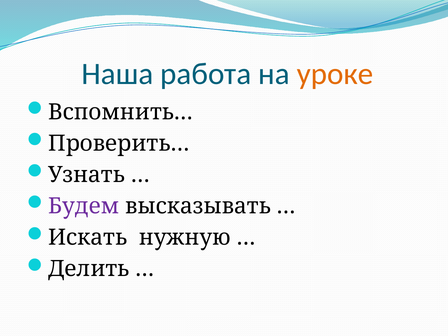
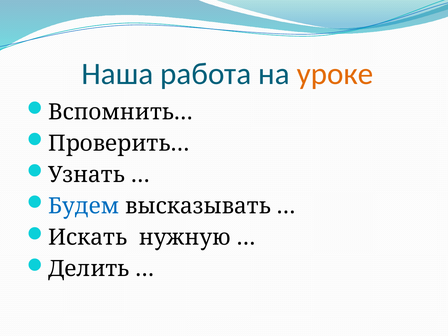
Будем colour: purple -> blue (84, 206)
